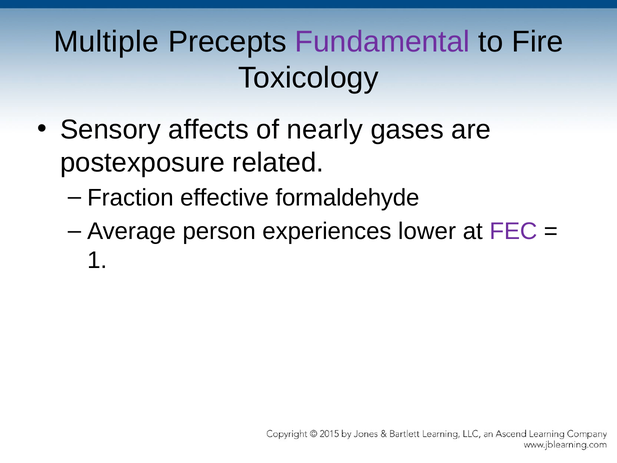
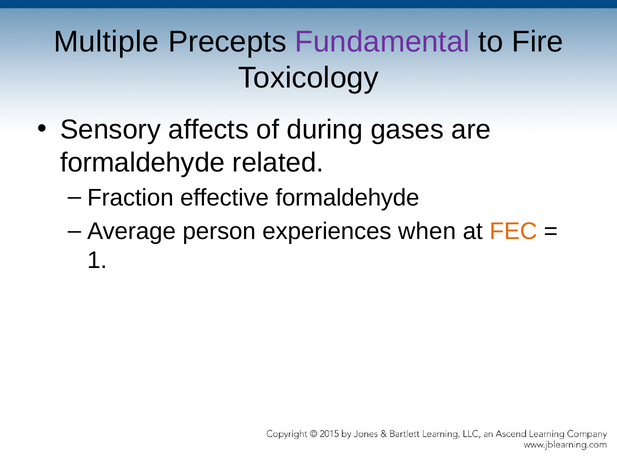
nearly: nearly -> during (325, 129)
postexposure: postexposure -> formaldehyde (143, 162)
lower: lower -> when (427, 231)
FEC colour: purple -> orange (513, 231)
